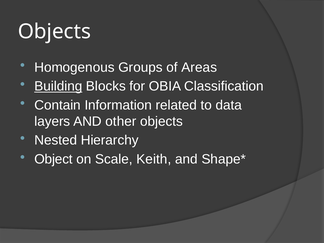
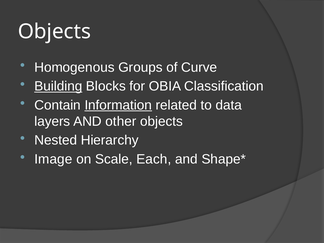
Areas: Areas -> Curve (199, 67)
Information underline: none -> present (118, 105)
Object: Object -> Image (53, 159)
Keith: Keith -> Each (154, 159)
